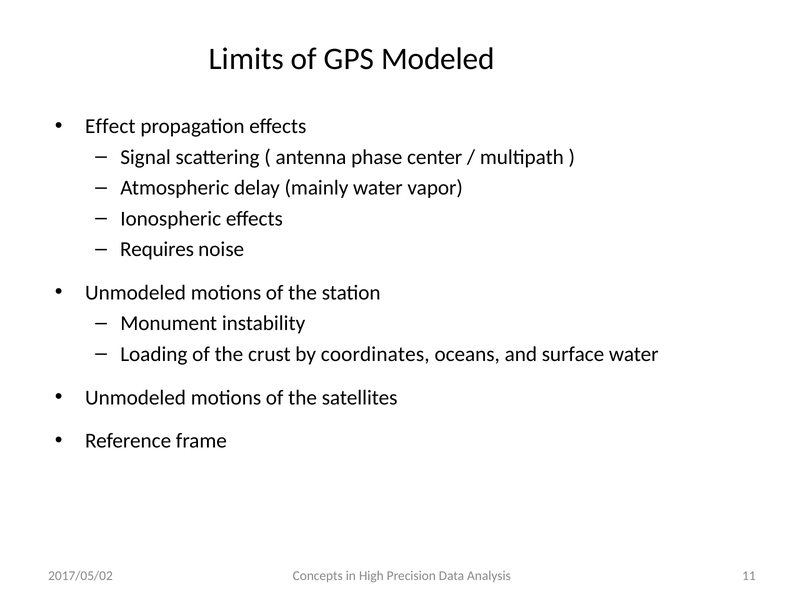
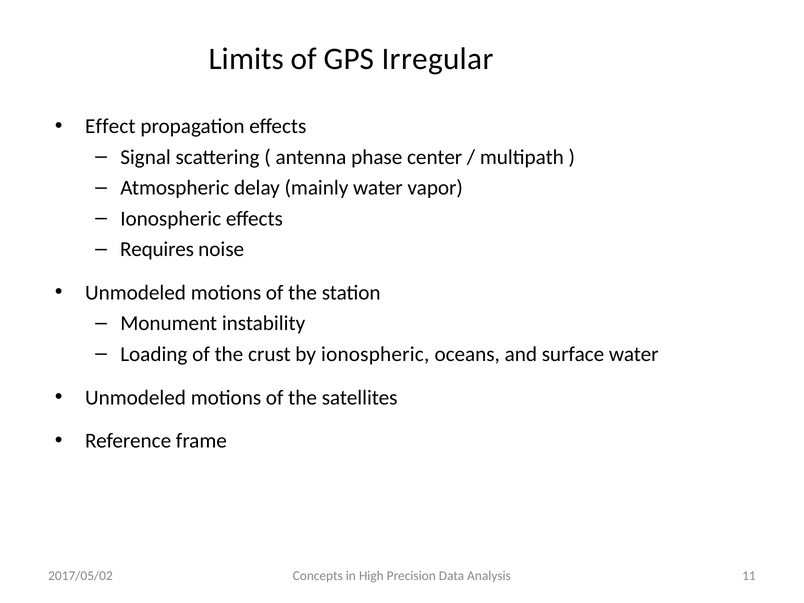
Modeled: Modeled -> Irregular (438, 59)
by coordinates: coordinates -> ionospheric (375, 354)
